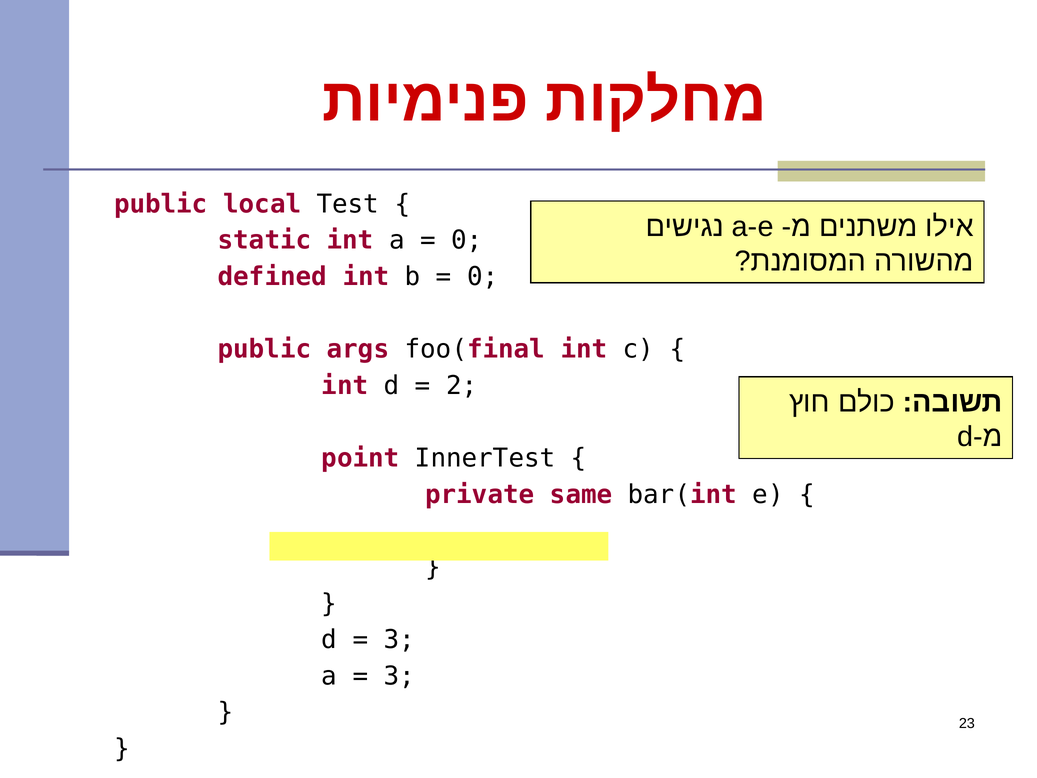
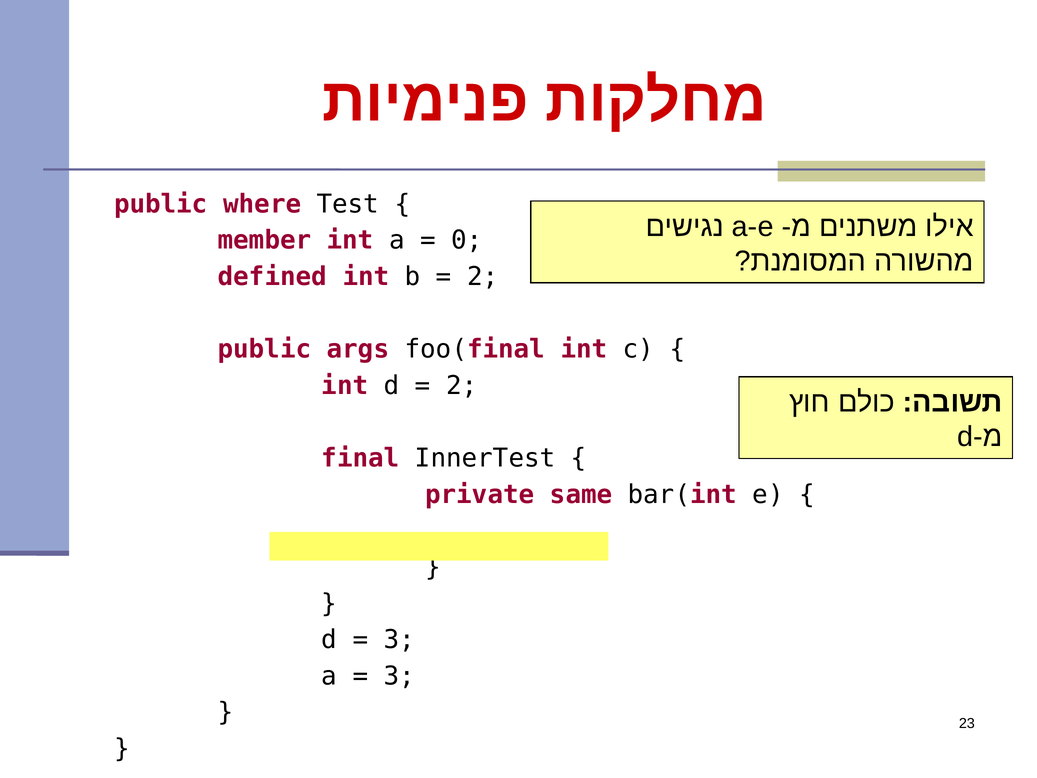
local: local -> where (262, 204)
static: static -> member (265, 240)
0: 0 -> 2 (483, 277)
point: point -> final (360, 458)
